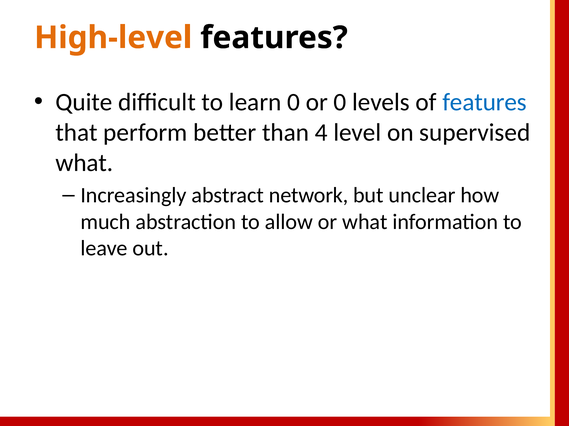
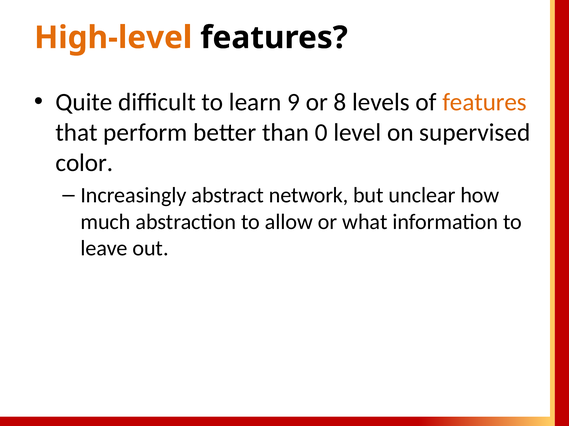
learn 0: 0 -> 9 (294, 102)
or 0: 0 -> 8 (340, 102)
features colour: blue -> orange (485, 102)
4: 4 -> 0 (321, 133)
what: what -> color (84, 163)
